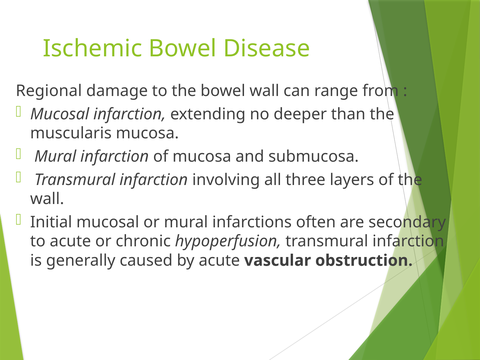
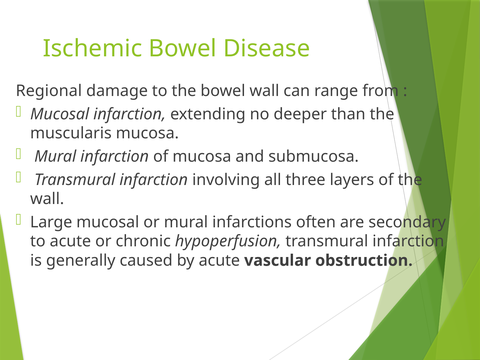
Initial: Initial -> Large (51, 222)
